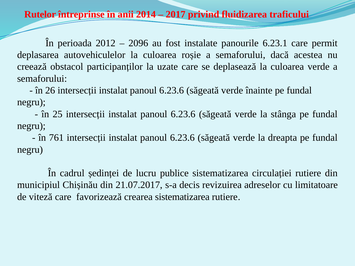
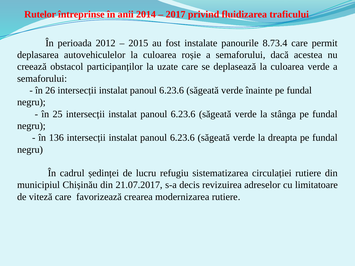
2096: 2096 -> 2015 (138, 43)
6.23.1: 6.23.1 -> 8.73.4 (275, 43)
761: 761 -> 136 (56, 138)
publice: publice -> refugiu (174, 173)
crearea sistematizarea: sistematizarea -> modernizarea (182, 197)
